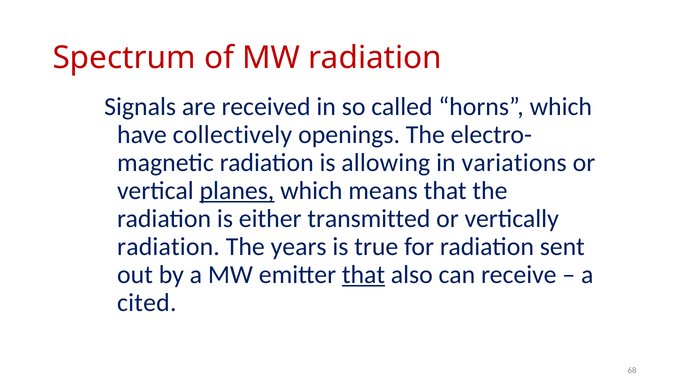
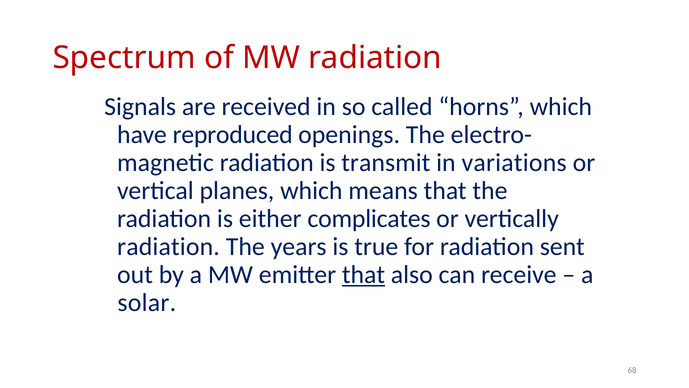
collectively: collectively -> reproduced (233, 135)
allowing: allowing -> transmit (386, 163)
planes underline: present -> none (237, 191)
transmitted: transmitted -> complicates (369, 218)
cited: cited -> solar (147, 302)
